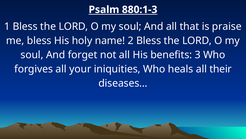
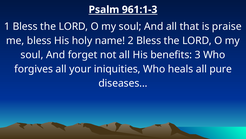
880:1-3: 880:1-3 -> 961:1-3 (140, 10)
their: their -> pure (221, 69)
